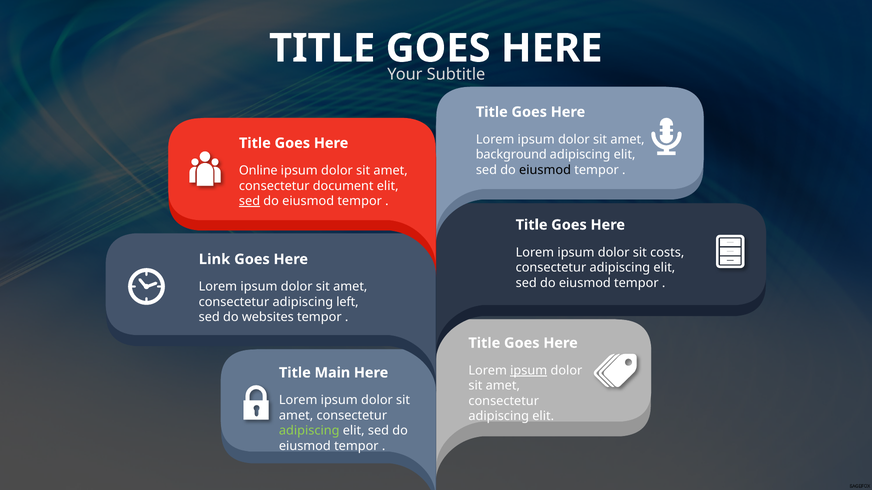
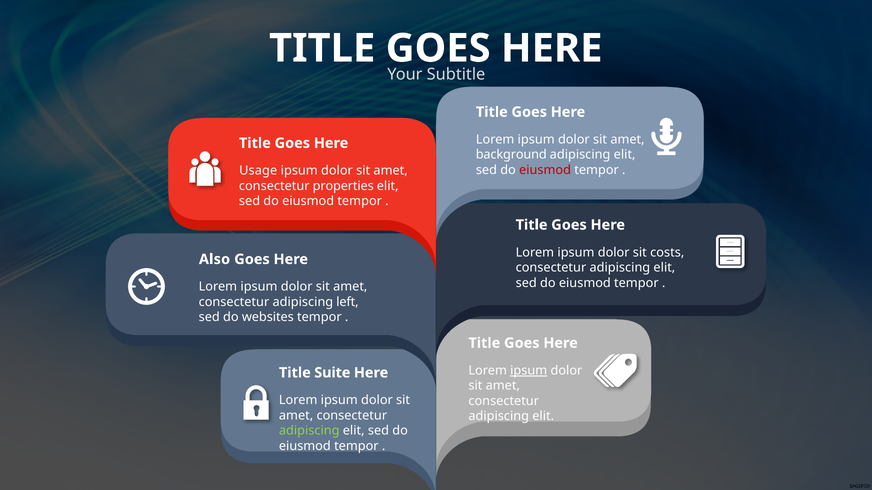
eiusmod colour: black -> red (545, 170)
Online: Online -> Usage (258, 171)
document: document -> properties (343, 186)
sed underline: present -> none (250, 201)
Link: Link -> Also (215, 260)
Main: Main -> Suite (332, 373)
